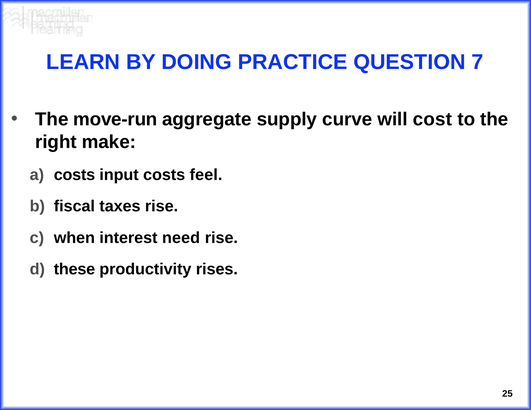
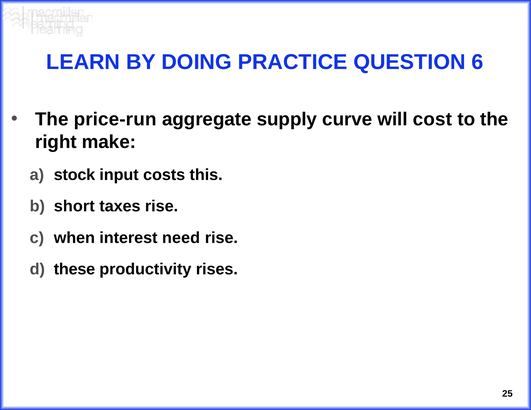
7: 7 -> 6 (477, 62)
move-run: move-run -> price-run (115, 119)
costs: costs -> stock (74, 175)
feel: feel -> this (206, 175)
fiscal: fiscal -> short (74, 206)
